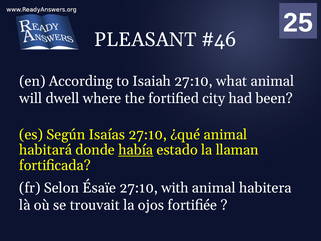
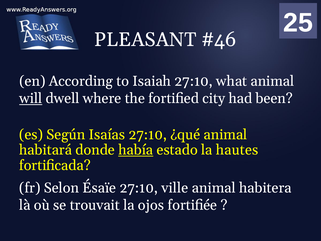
will underline: none -> present (31, 98)
llaman: llaman -> hautes (237, 150)
with: with -> ville (175, 188)
